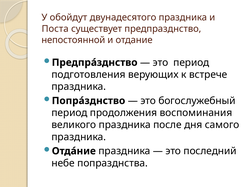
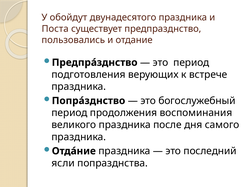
непостоянной: непостоянной -> пользовались (73, 40)
небе: небе -> ясли (63, 163)
